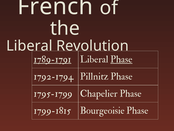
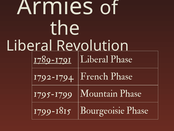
French: French -> Armies (55, 7)
Phase underline: present -> none (121, 59)
Pillnitz: Pillnitz -> French (94, 76)
Chapelier: Chapelier -> Mountain (99, 93)
